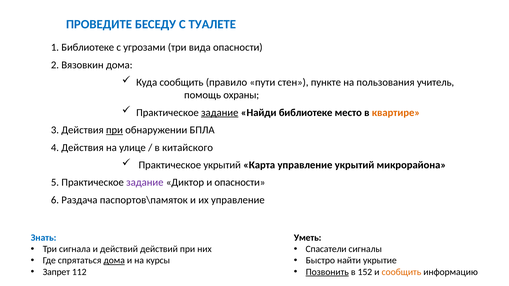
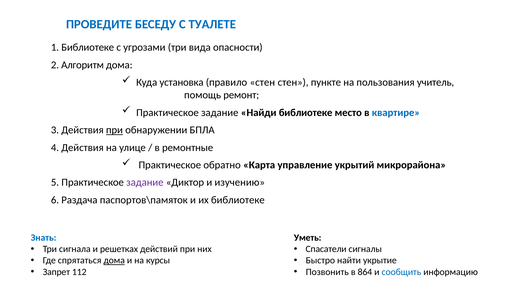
Вязовкин: Вязовкин -> Алгоритм (83, 65)
Куда сообщить: сообщить -> установка (182, 82)
правило пути: пути -> стен (262, 82)
охраны: охраны -> ремонт (241, 95)
задание underline: present -> none (220, 113)
квартире colour: orange -> blue (396, 113)
китайского: китайского -> ремонтные (188, 148)
Практическое укрытий: укрытий -> обратно (222, 165)
и опасности: опасности -> изучению (240, 183)
их управление: управление -> библиотеке (238, 200)
и действий: действий -> решетках (119, 249)
Позвонить underline: present -> none (327, 272)
152: 152 -> 864 (365, 272)
сообщить colour: orange -> blue (401, 272)
